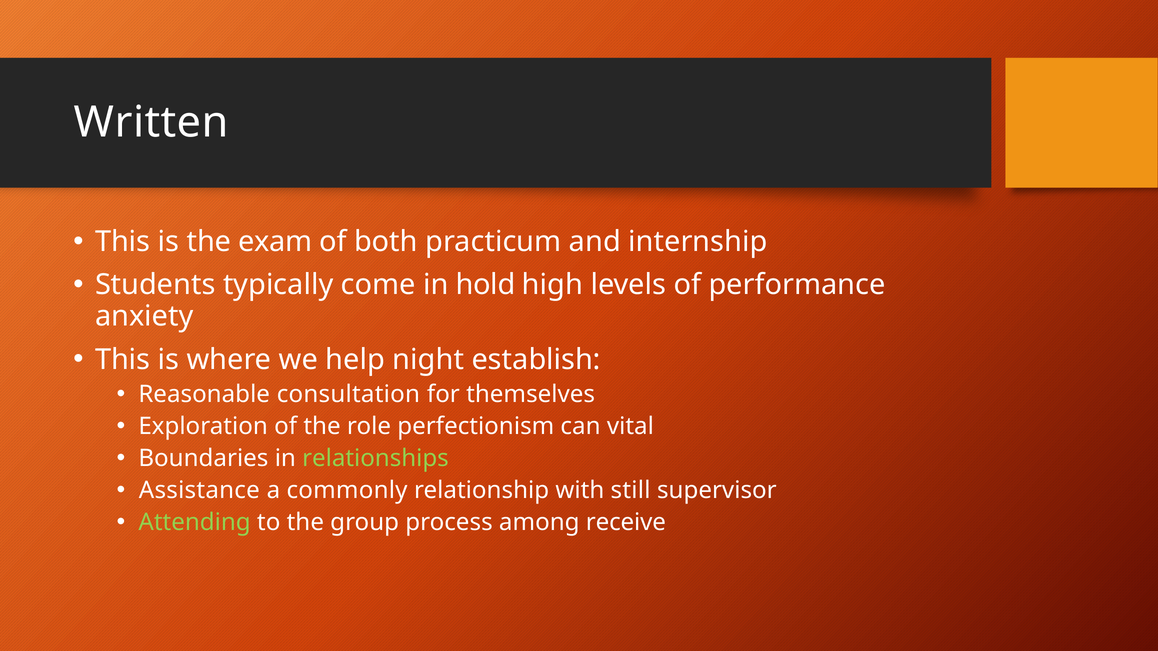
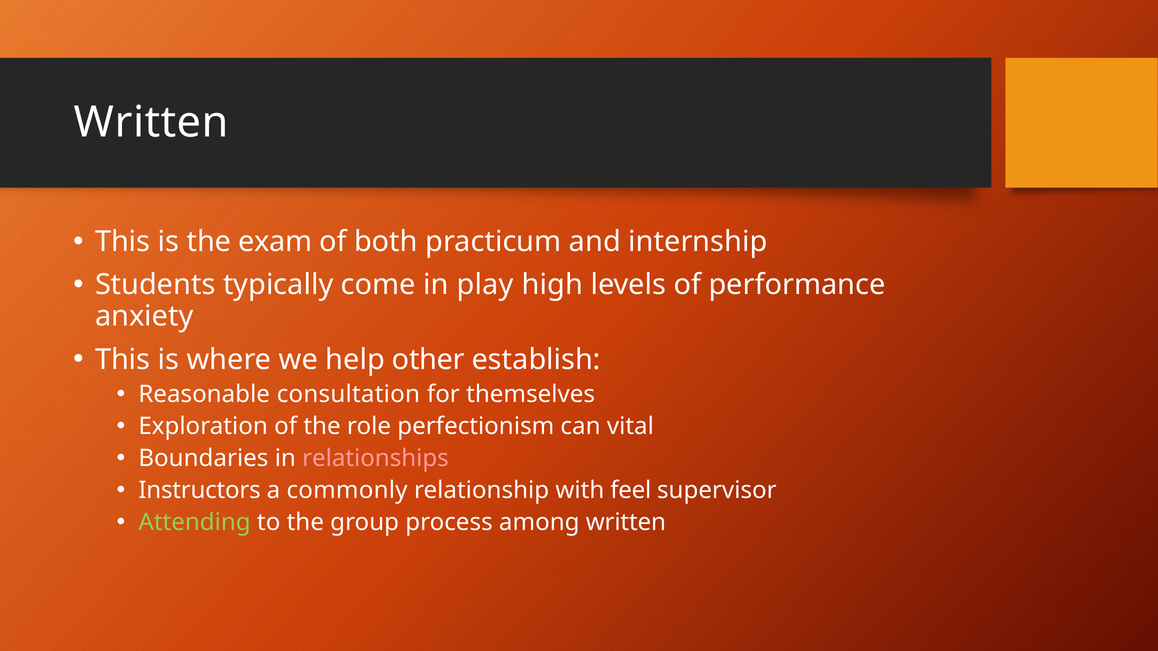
hold: hold -> play (485, 285)
night: night -> other (428, 360)
relationships colour: light green -> pink (375, 458)
Assistance: Assistance -> Instructors (200, 491)
still: still -> feel (631, 491)
among receive: receive -> written (626, 523)
